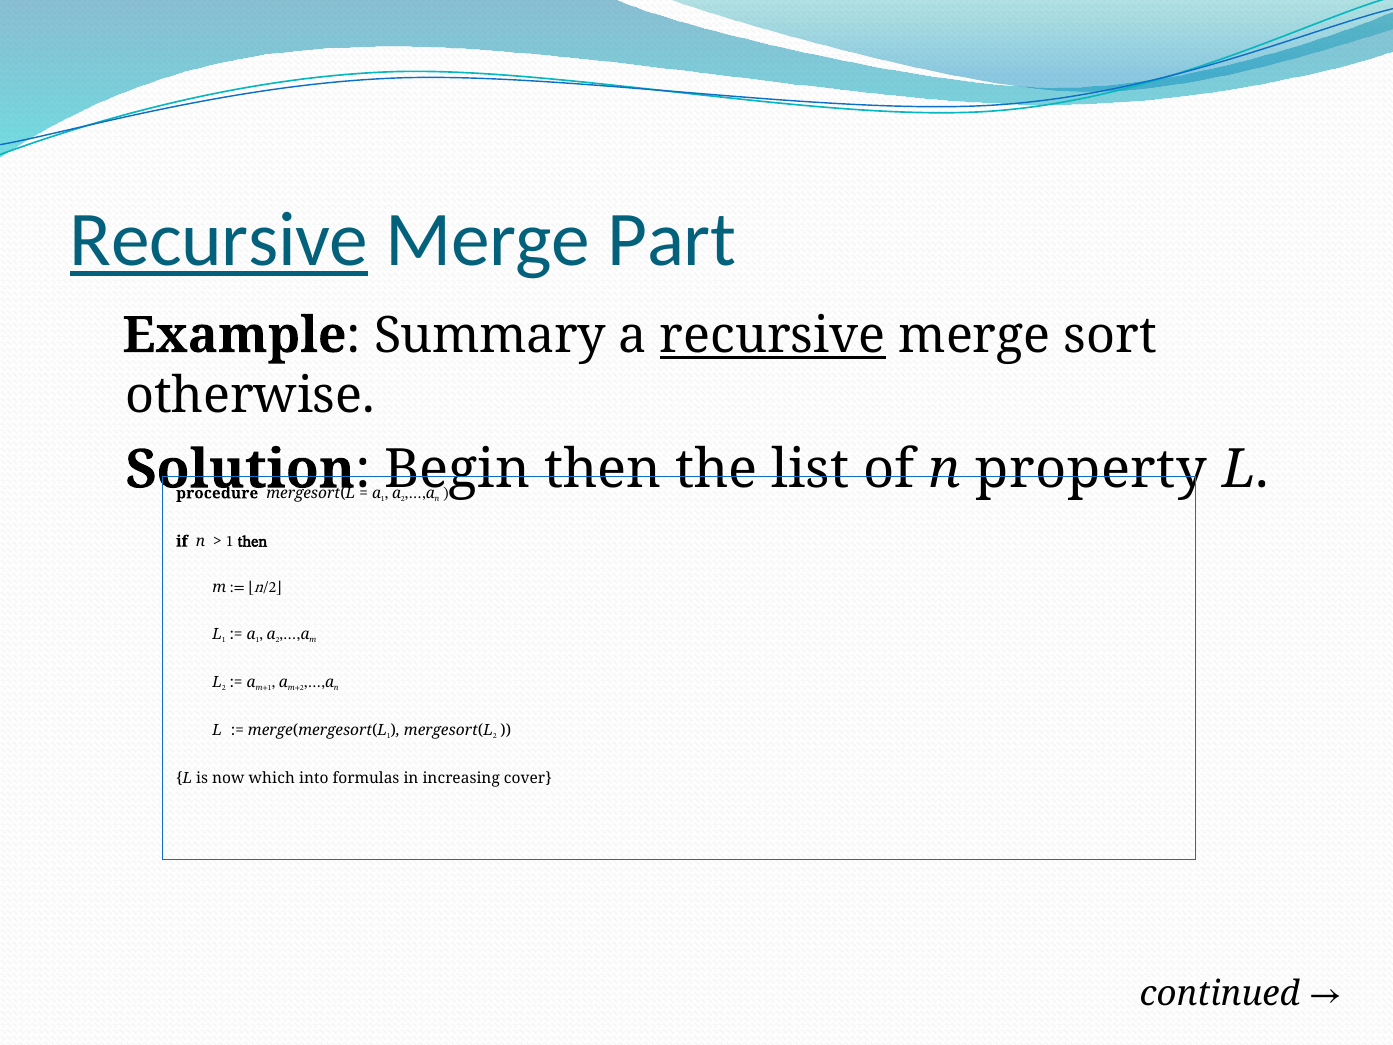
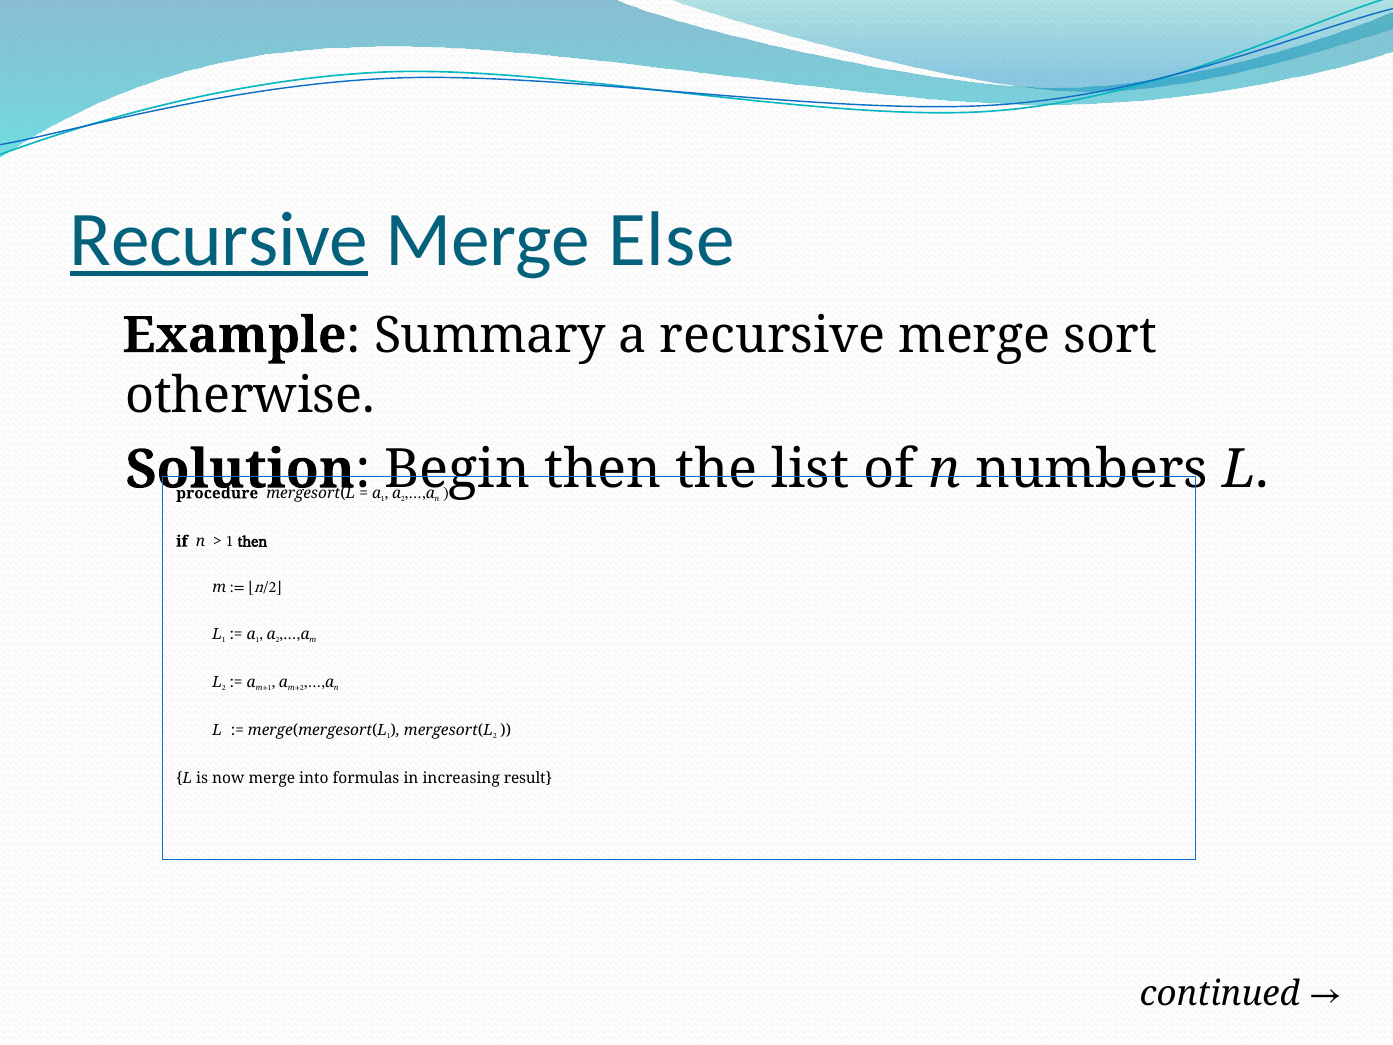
Part: Part -> Else (671, 240)
recursive underline: present -> none (773, 335)
property: property -> numbers (1092, 470)
now which: which -> merge (272, 779)
cover: cover -> result (528, 779)
